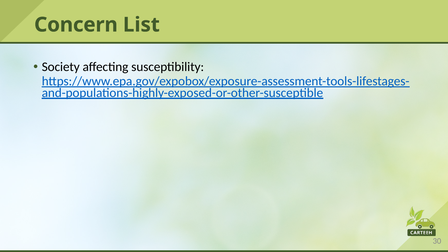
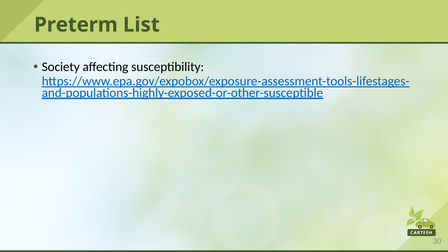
Concern: Concern -> Preterm (76, 25)
